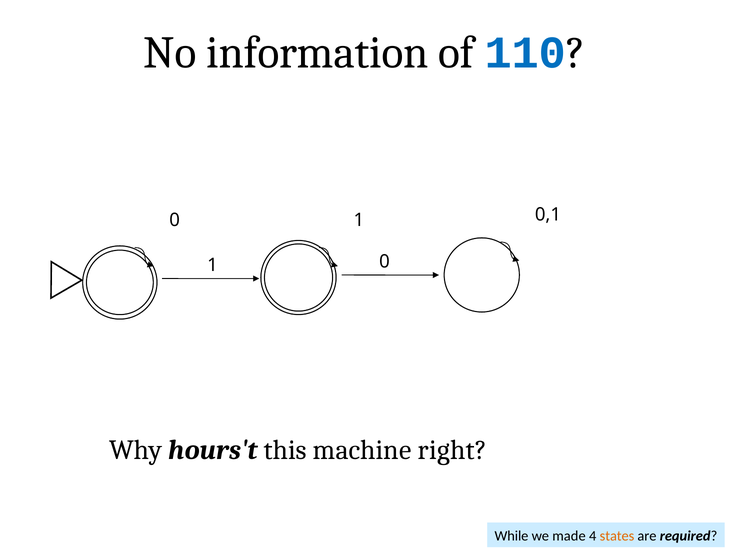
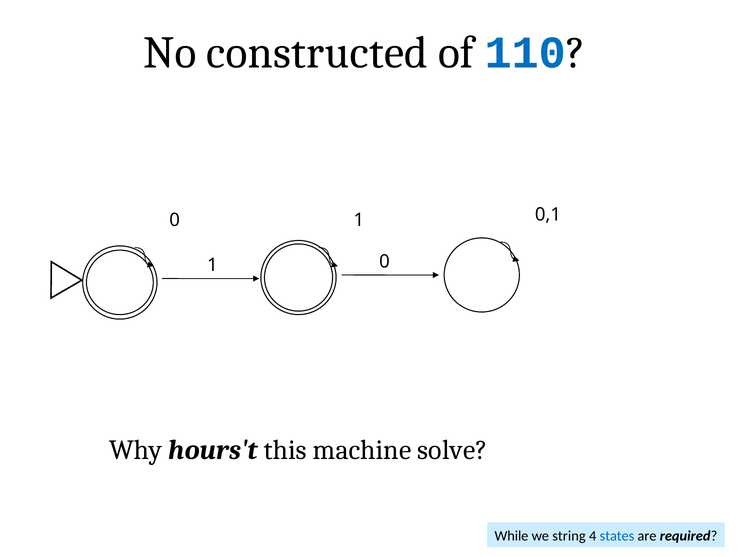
information: information -> constructed (317, 53)
right: right -> solve (452, 449)
made: made -> string (569, 535)
states colour: orange -> blue (617, 535)
